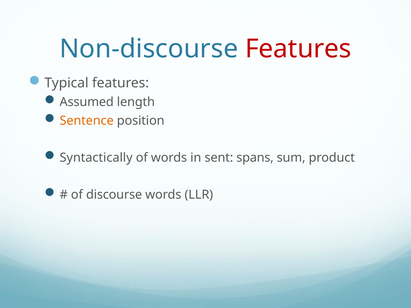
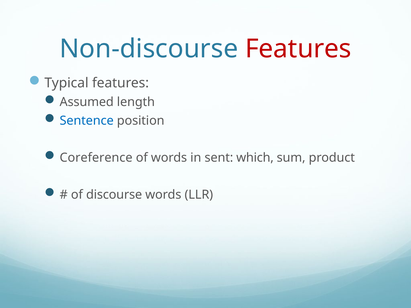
Sentence colour: orange -> blue (87, 121)
Syntactically: Syntactically -> Coreference (96, 158)
spans: spans -> which (255, 158)
